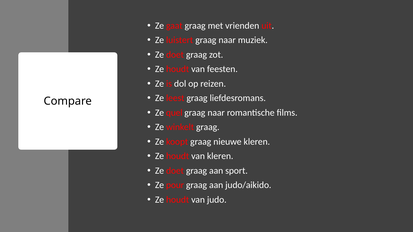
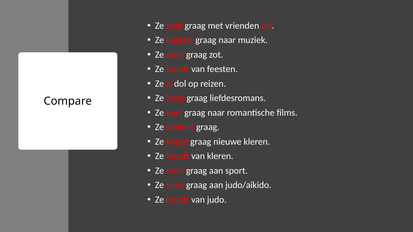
pour: pour -> sens (175, 185)
